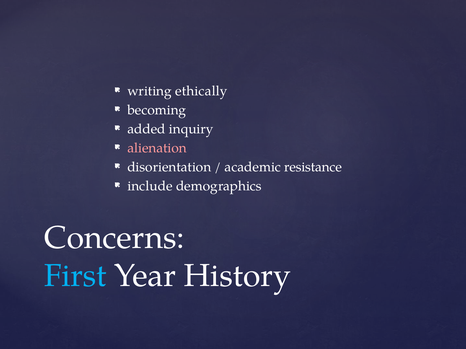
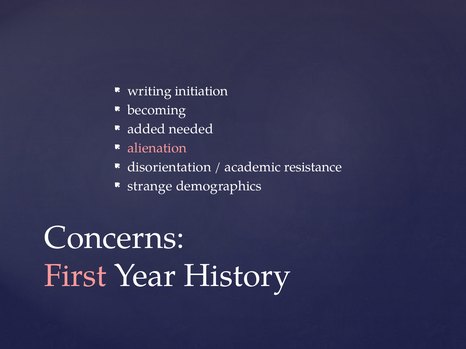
ethically: ethically -> initiation (202, 91)
inquiry: inquiry -> needed (191, 129)
include: include -> strange (150, 186)
First colour: light blue -> pink (75, 276)
